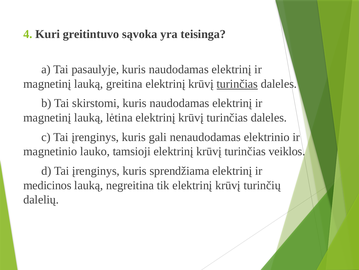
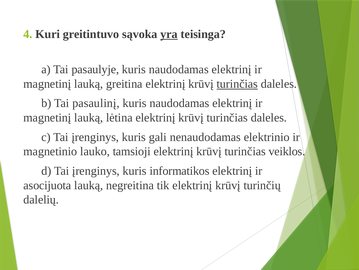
yra underline: none -> present (169, 34)
skirstomi: skirstomi -> pasaulinį (96, 103)
sprendžiama: sprendžiama -> informatikos (180, 170)
medicinos: medicinos -> asocijuota (47, 185)
